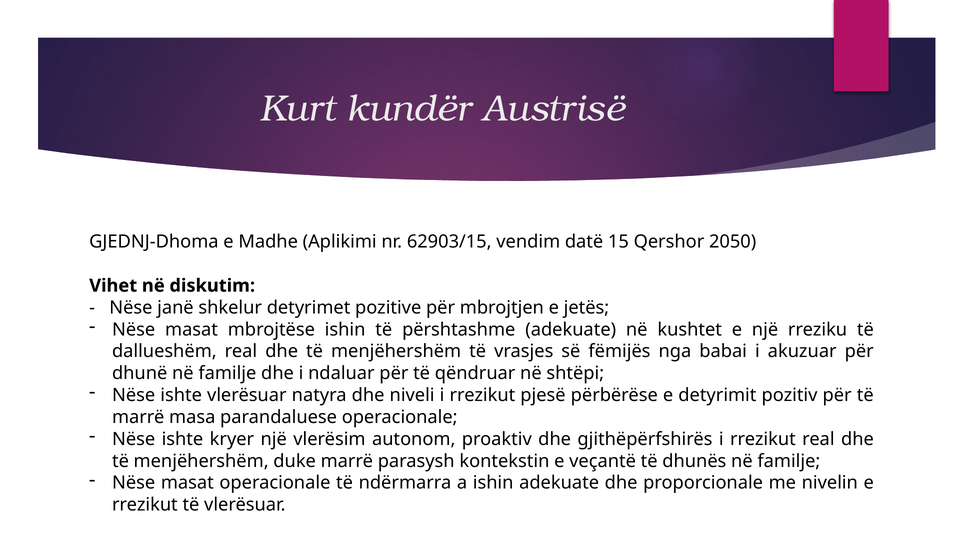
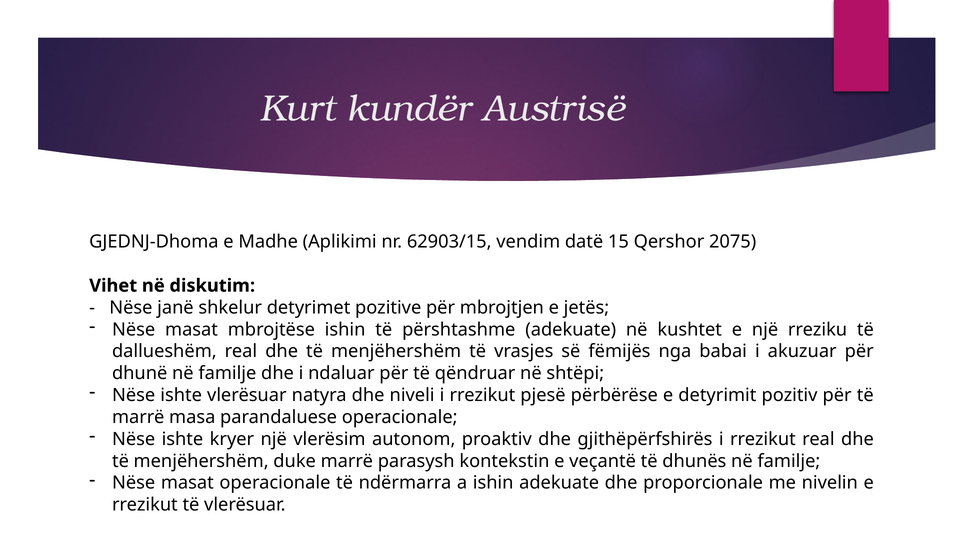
2050: 2050 -> 2075 (733, 242)
